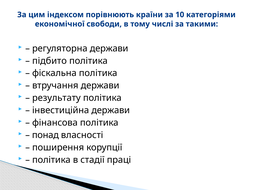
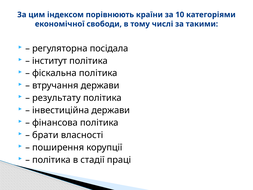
регуляторна держави: держави -> посідала (109, 48)
підбито: підбито -> інститут (50, 61)
понад: понад -> брати (45, 135)
